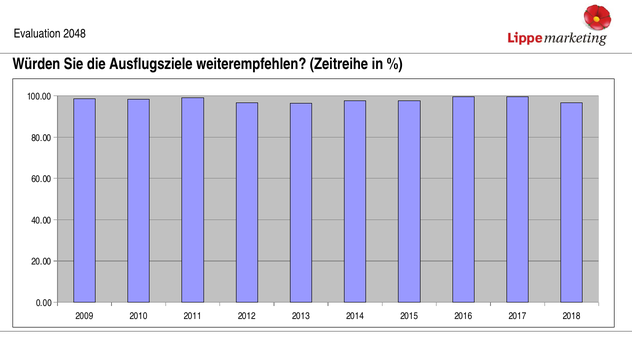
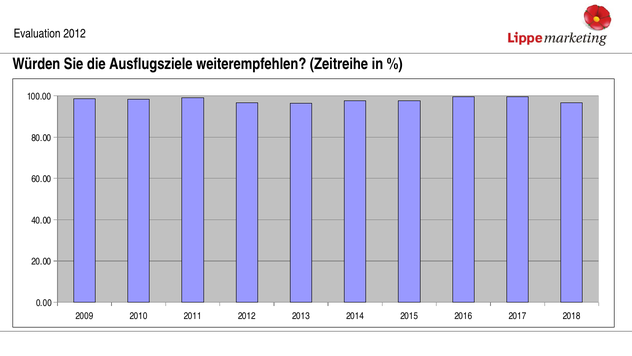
Evaluation 2048: 2048 -> 2012 (75, 34)
